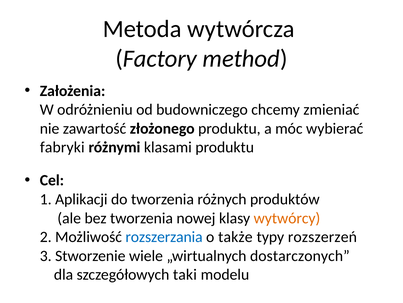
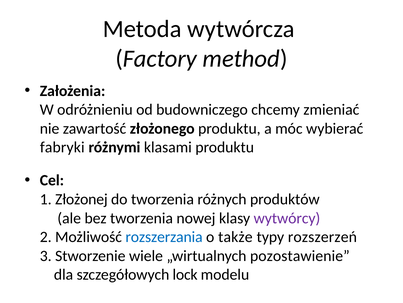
Aplikacji: Aplikacji -> Złożonej (81, 199)
wytwórcy colour: orange -> purple (287, 218)
dostarczonych: dostarczonych -> pozostawienie (300, 255)
taki: taki -> lock (185, 274)
